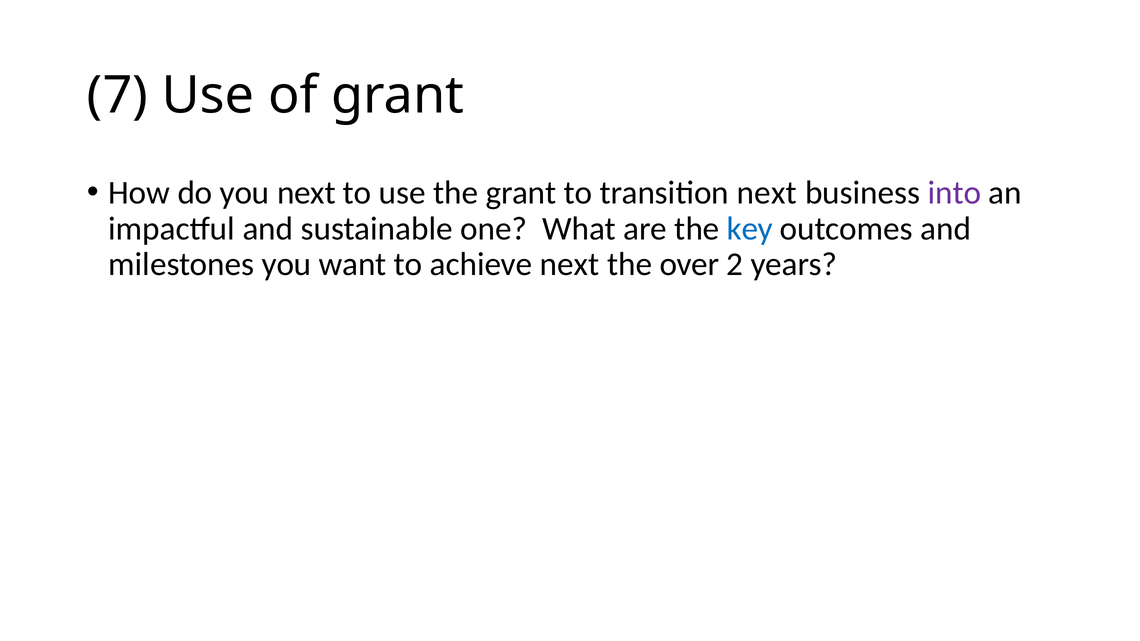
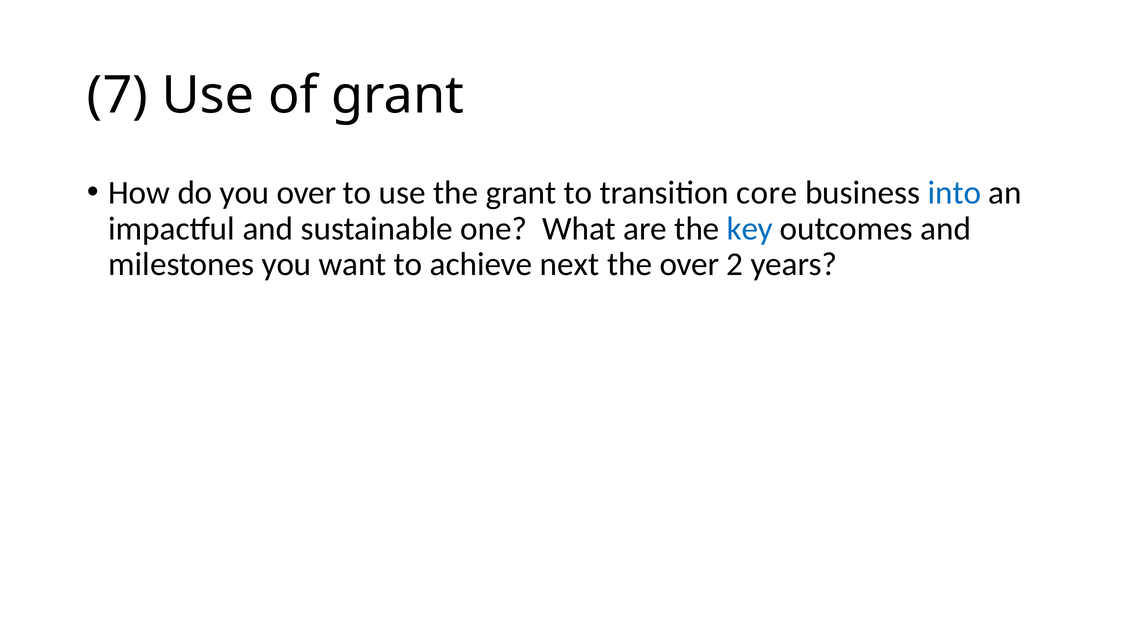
you next: next -> over (306, 193)
transition next: next -> core (767, 193)
into colour: purple -> blue (954, 193)
